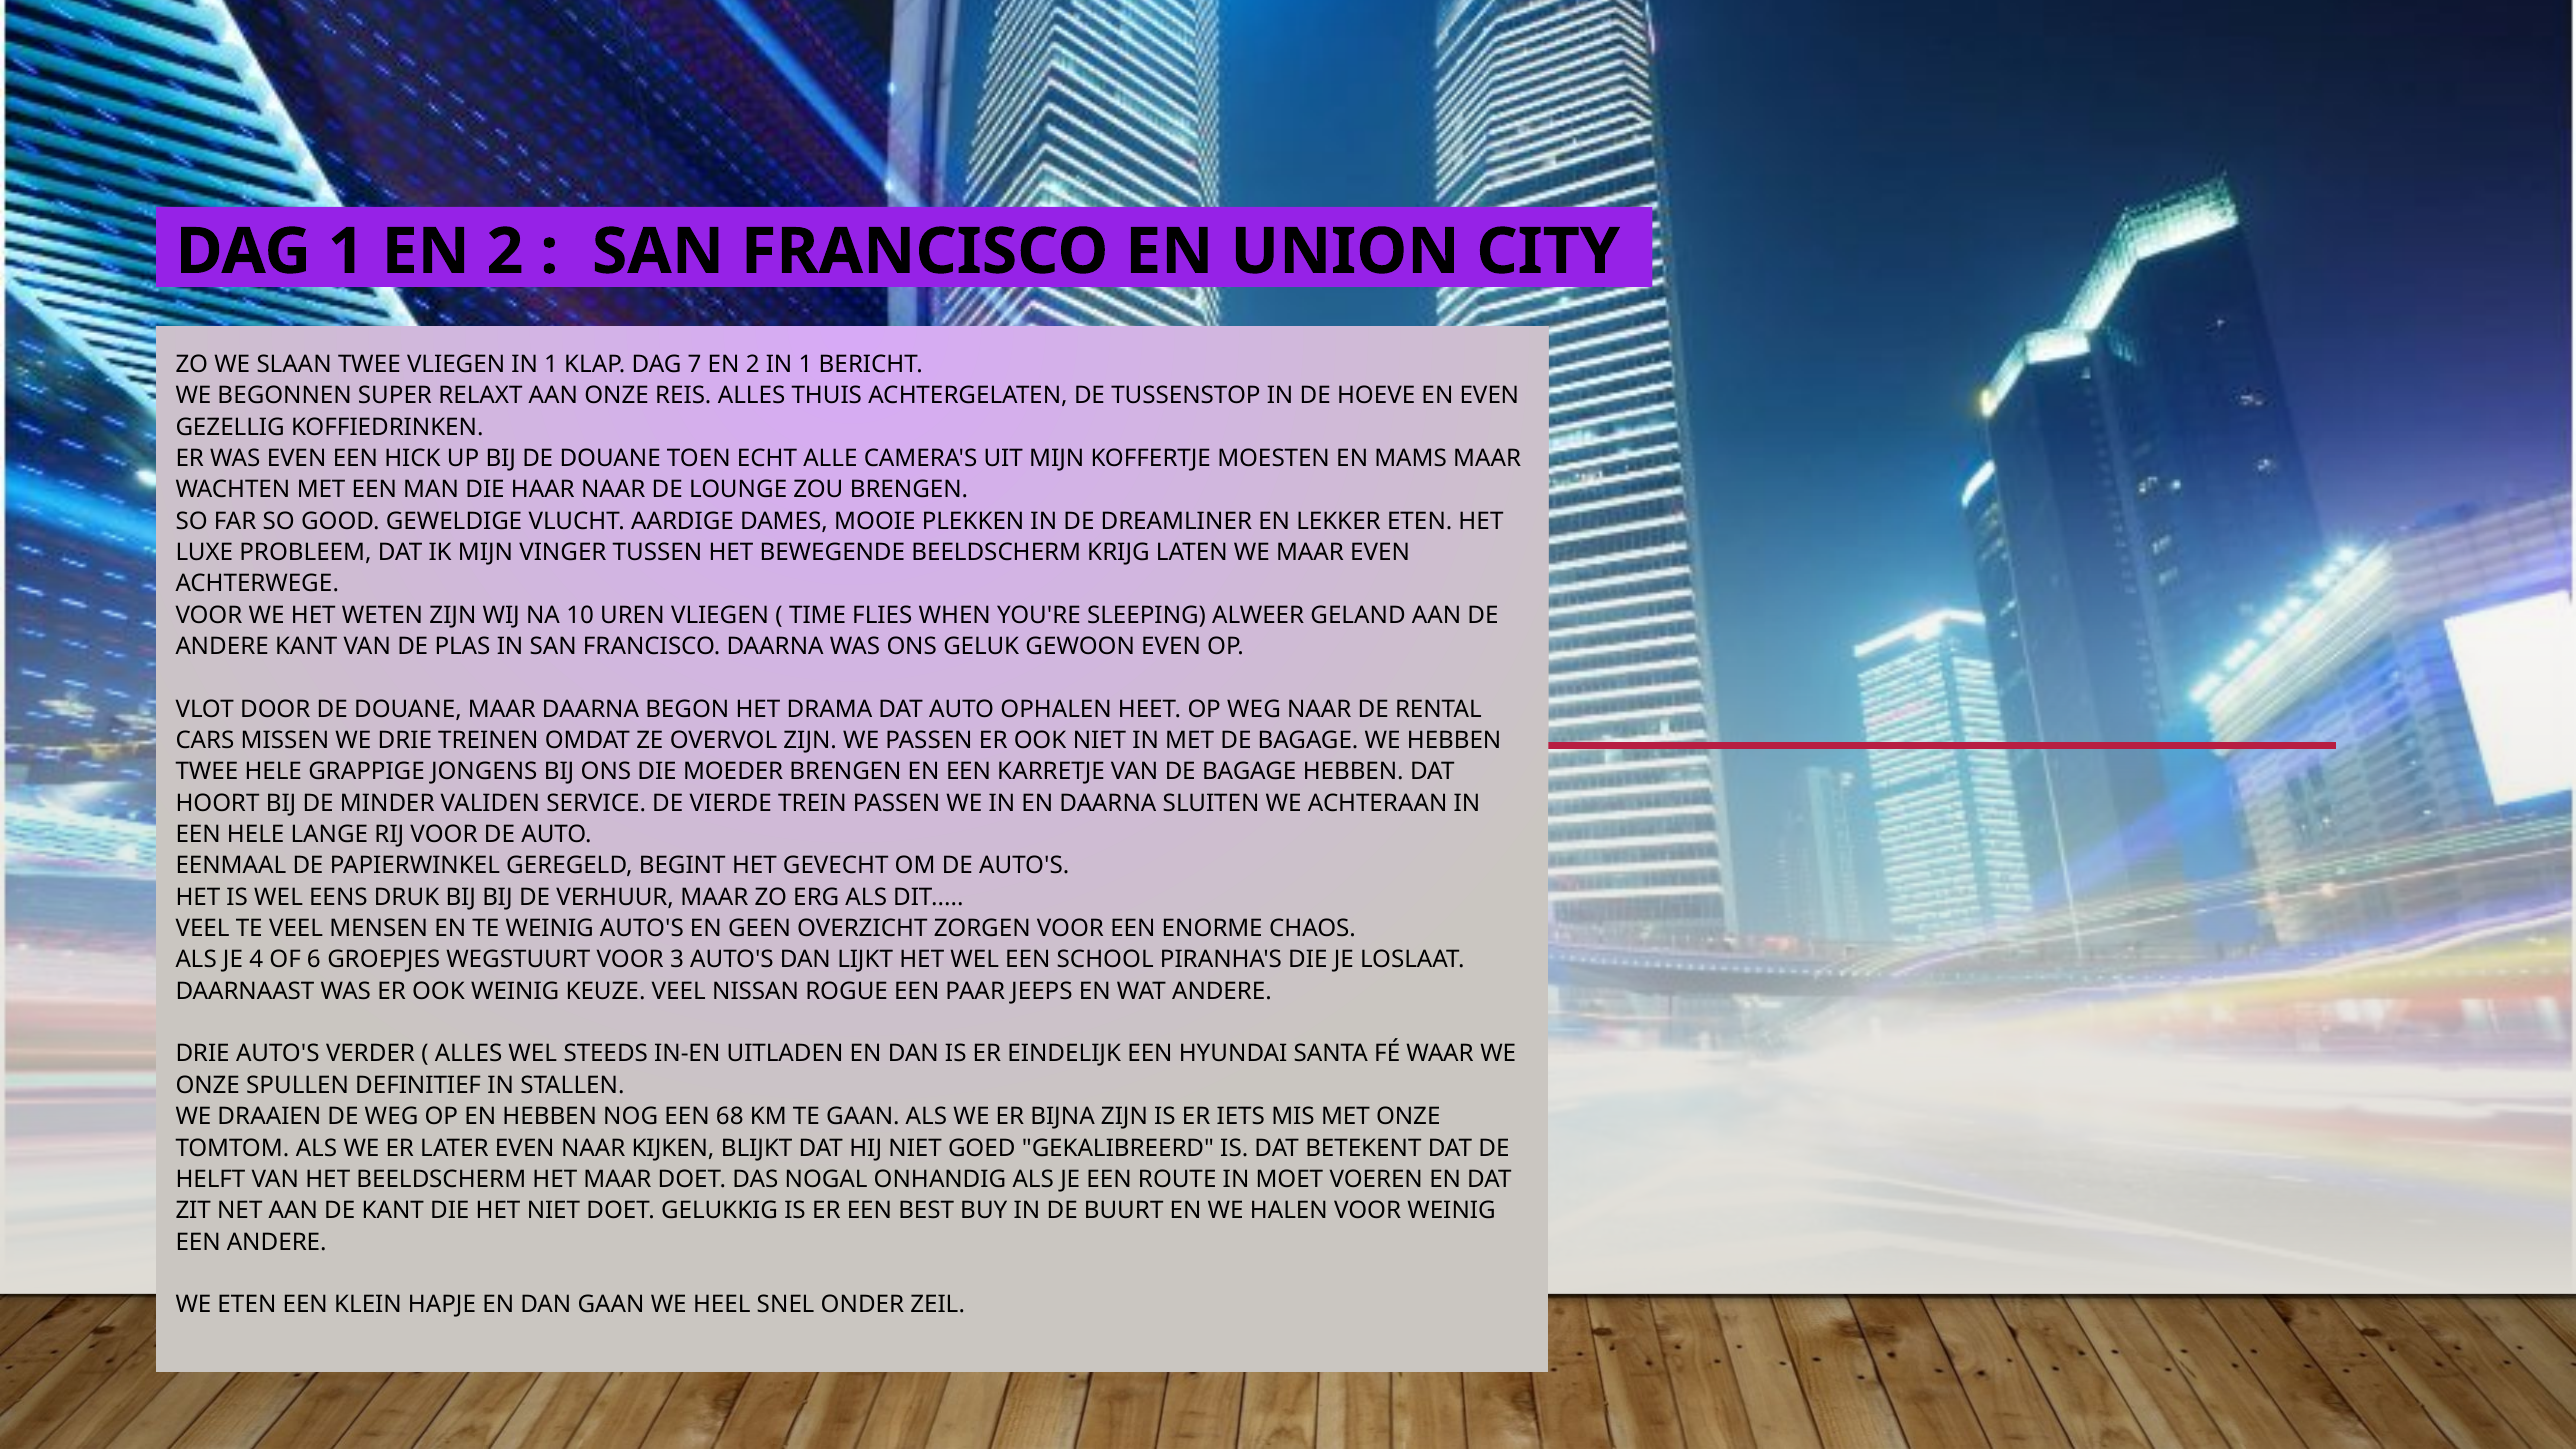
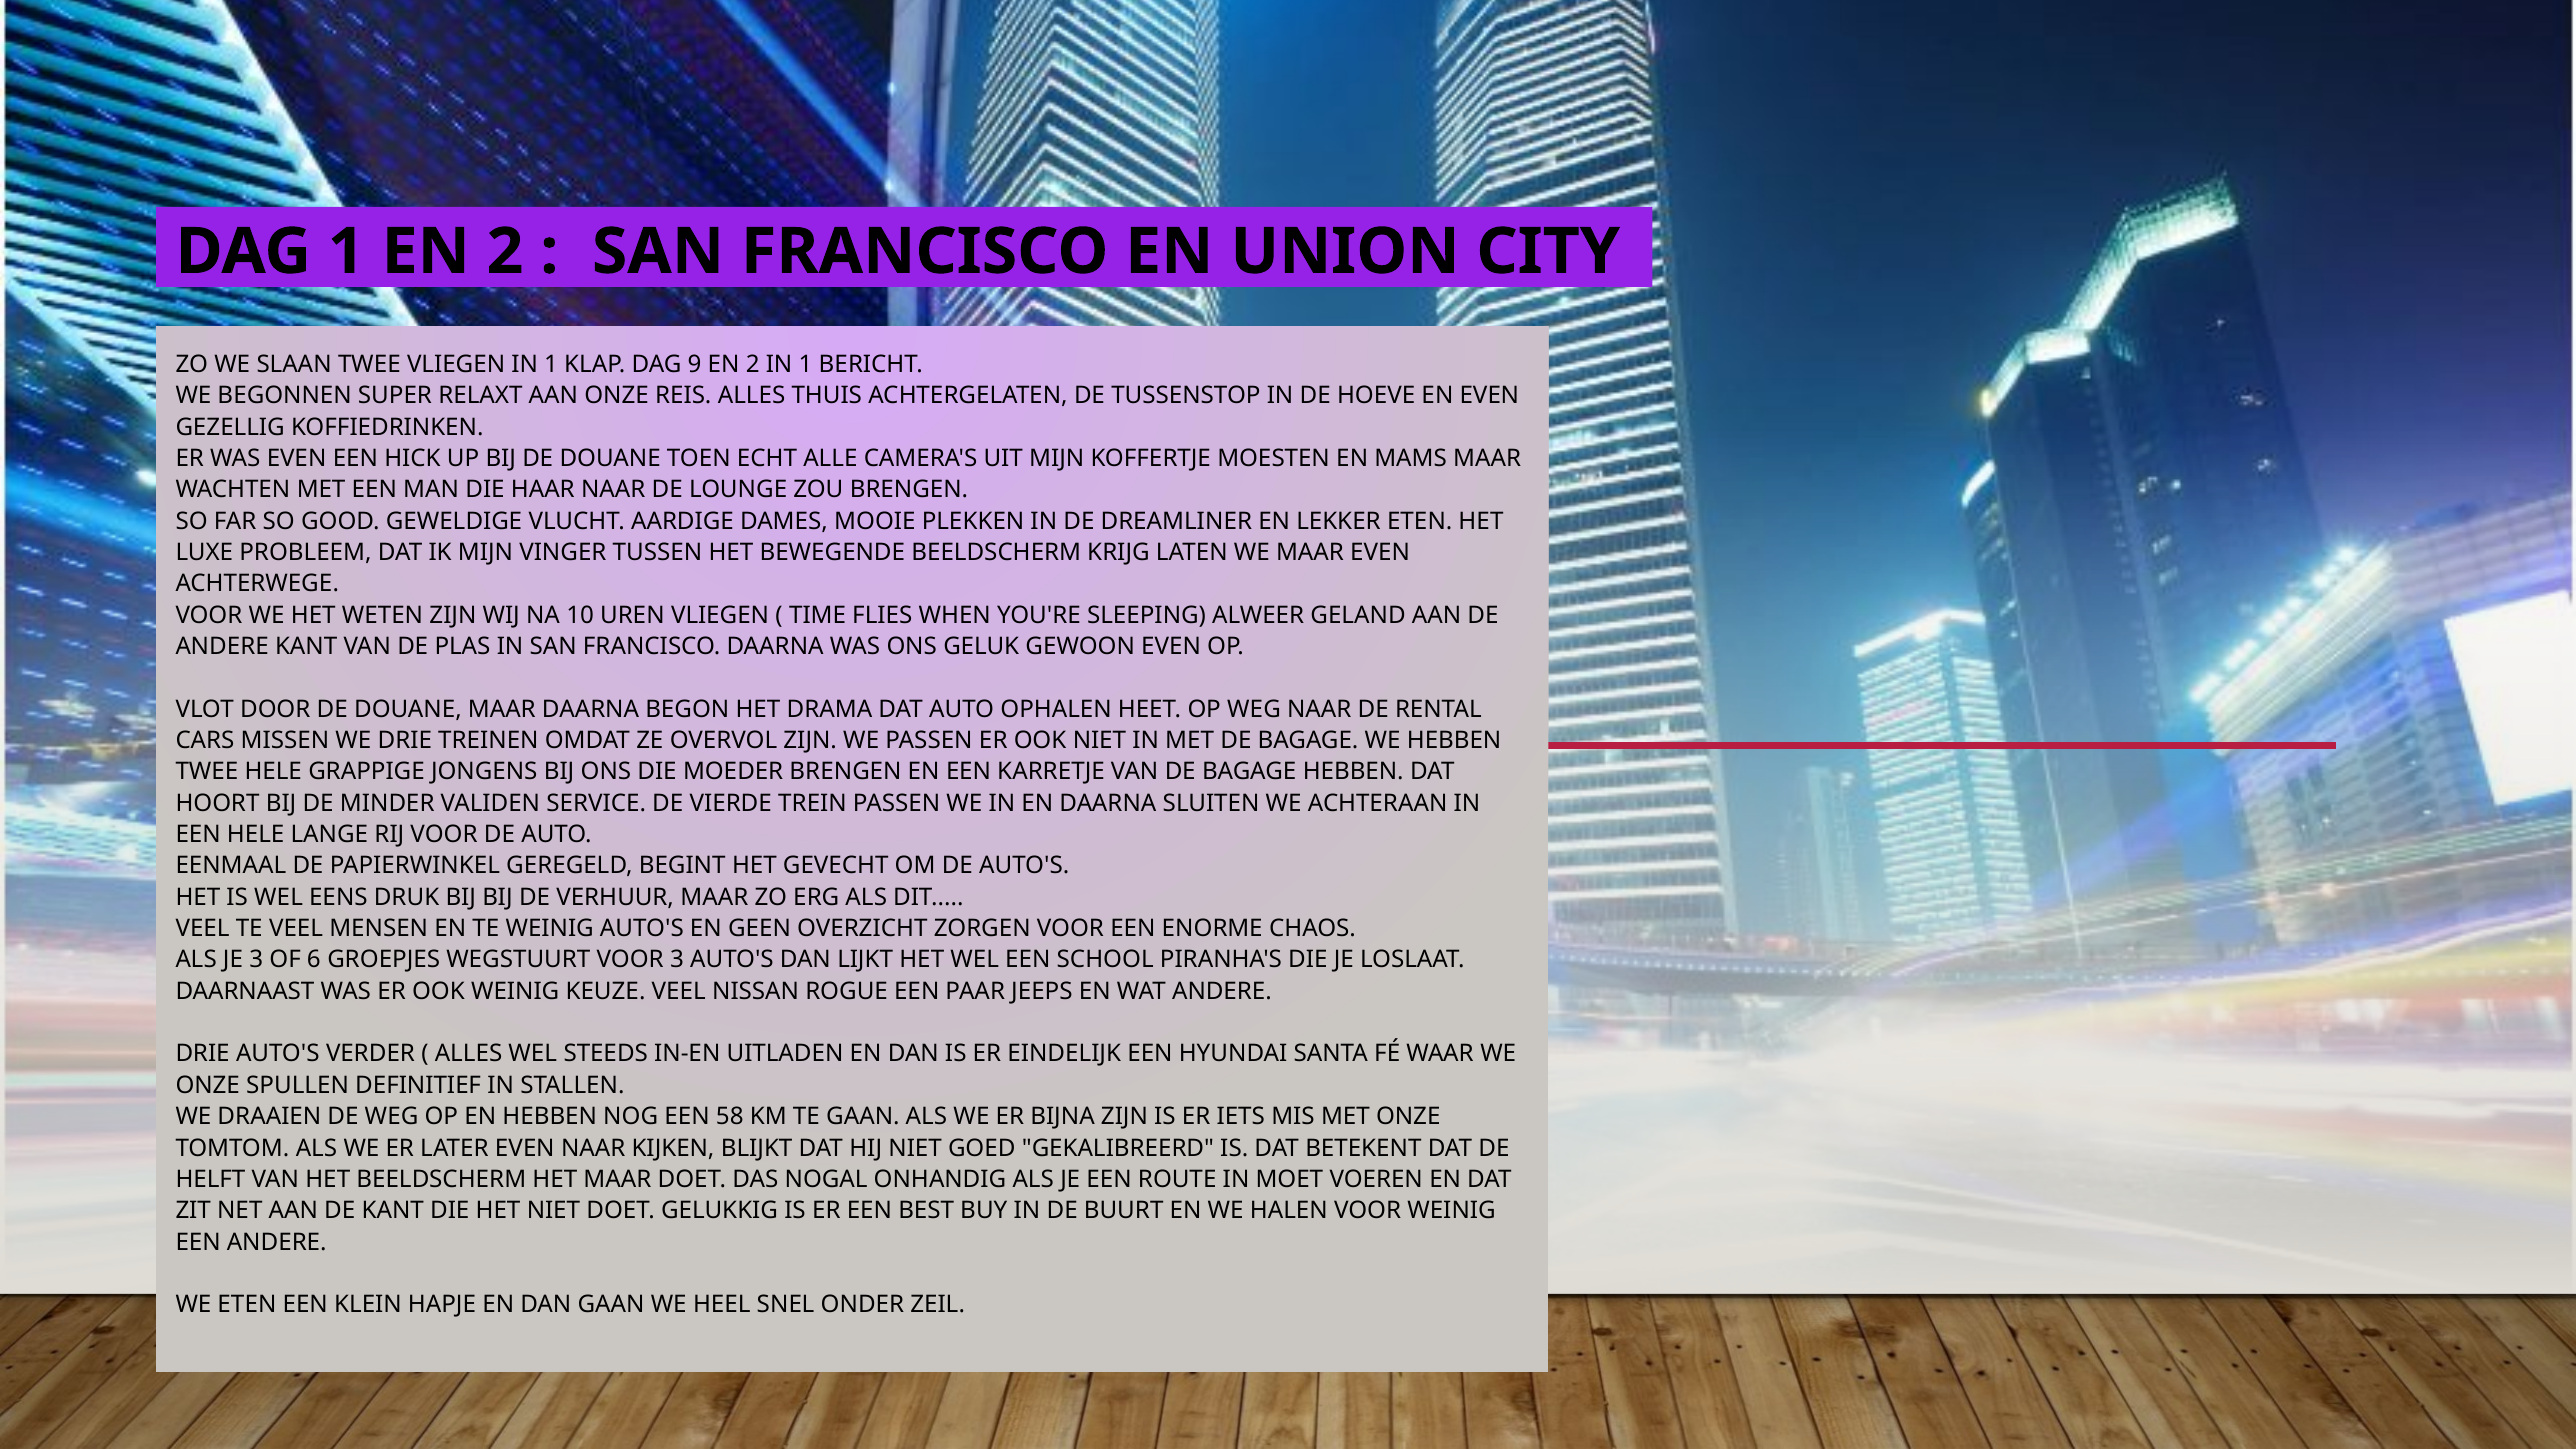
7: 7 -> 9 (695, 365)
JE 4: 4 -> 3 (256, 960)
68: 68 -> 58 (730, 1117)
